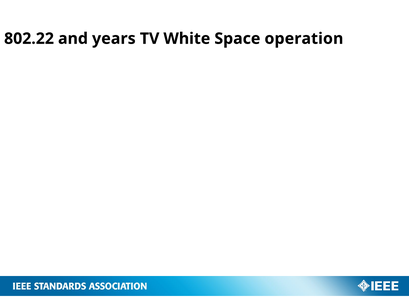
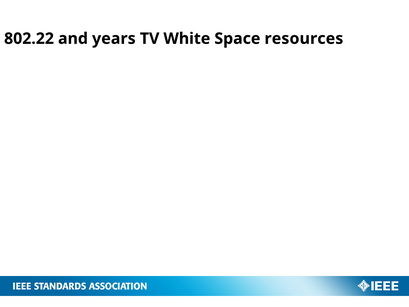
operation: operation -> resources (304, 39)
